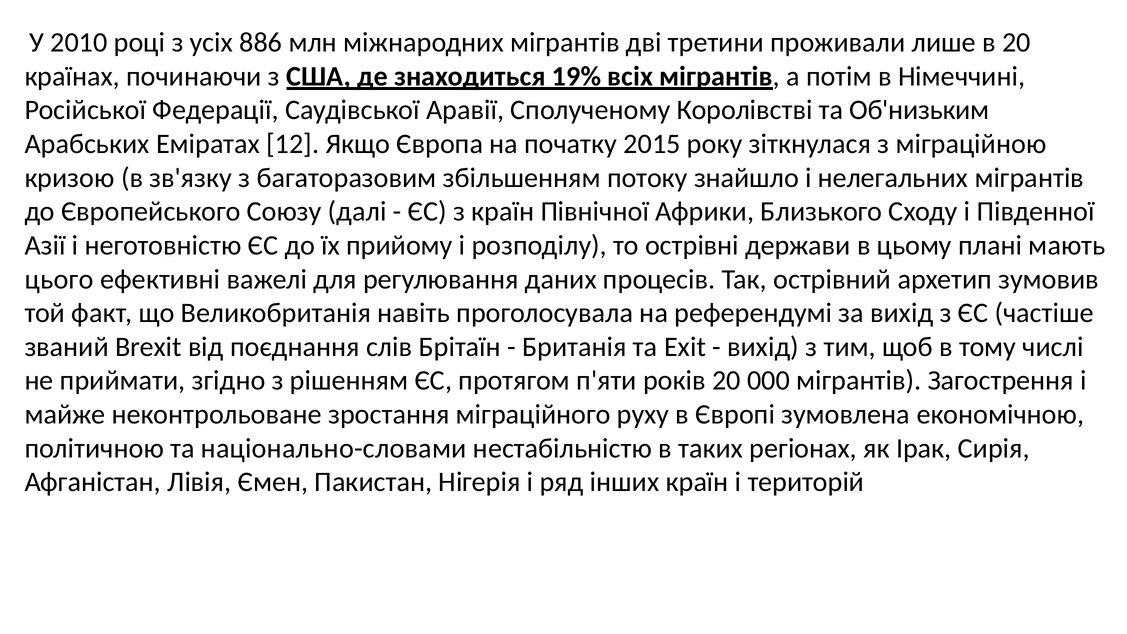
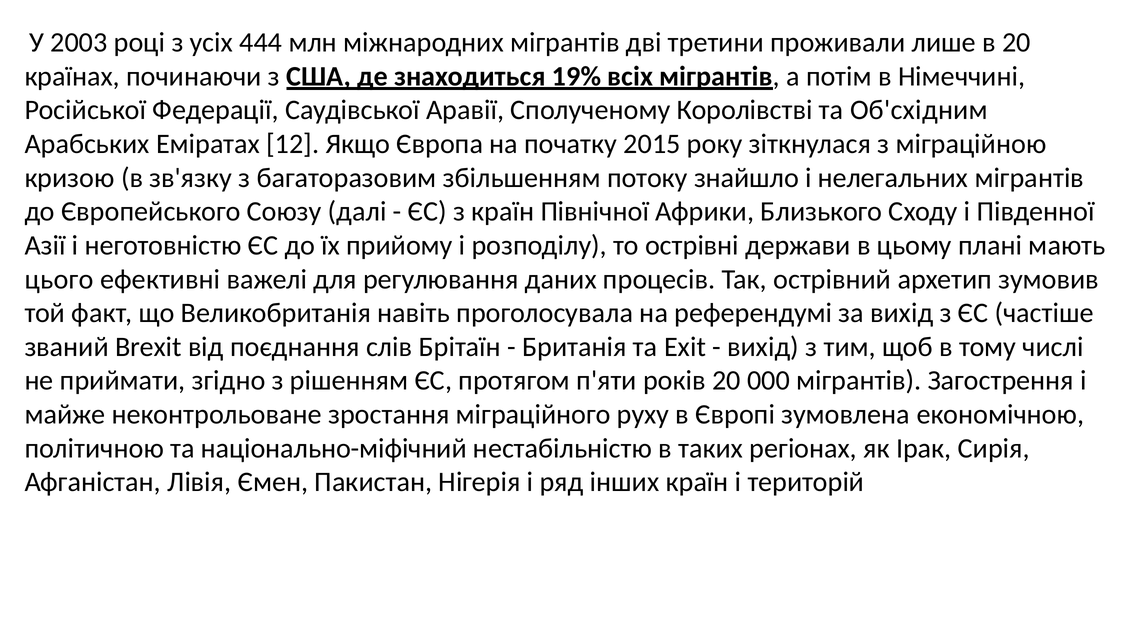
2010: 2010 -> 2003 (79, 43)
886: 886 -> 444 (261, 43)
Об'низьким: Об'низьким -> Об'східним (919, 110)
національно-словами: національно-словами -> національно-міфічний (334, 448)
